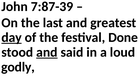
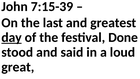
7:87-39: 7:87-39 -> 7:15-39 (52, 7)
and underline: present -> none (47, 52)
godly: godly -> great (18, 67)
